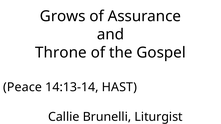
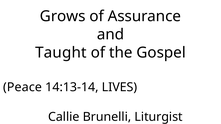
Throne: Throne -> Taught (61, 53)
HAST: HAST -> LIVES (119, 87)
